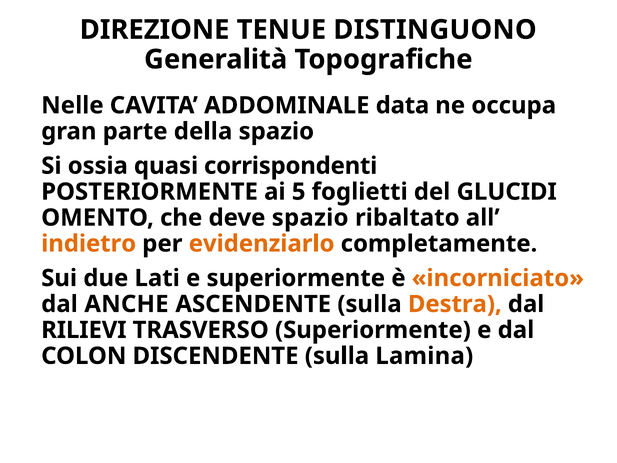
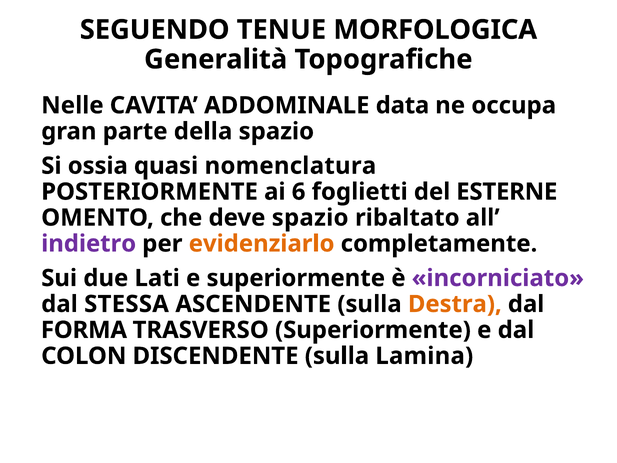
DIREZIONE: DIREZIONE -> SEGUENDO (155, 30)
DISTINGUONO: DISTINGUONO -> MORFOLOGICA (435, 30)
corrispondenti: corrispondenti -> nomenclatura (290, 166)
5: 5 -> 6 (299, 192)
GLUCIDI: GLUCIDI -> ESTERNE (507, 192)
indietro colour: orange -> purple (89, 244)
incorniciato colour: orange -> purple (498, 278)
ANCHE: ANCHE -> STESSA (126, 304)
RILIEVI: RILIEVI -> FORMA (84, 330)
